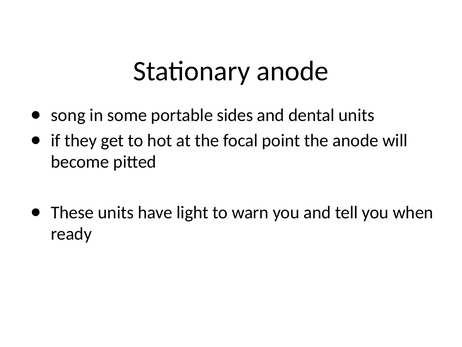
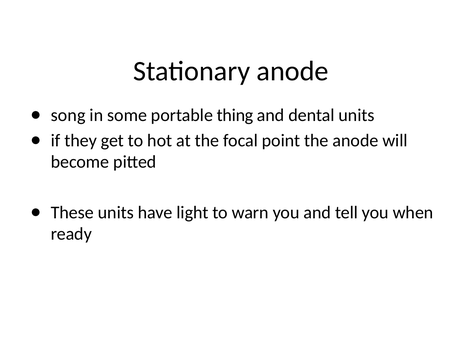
sides: sides -> thing (235, 115)
